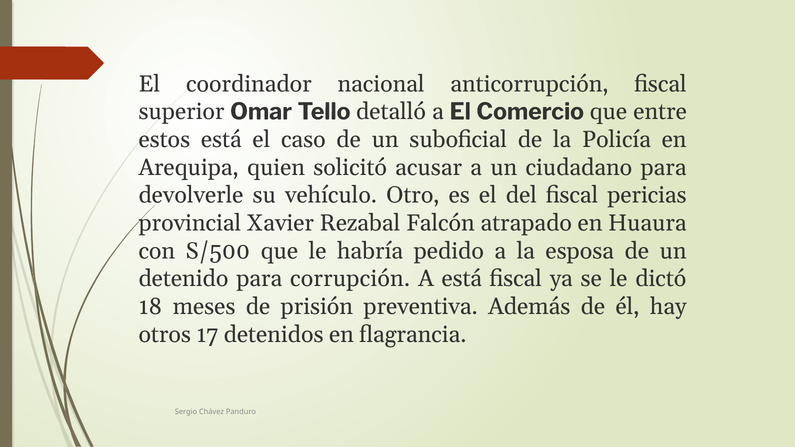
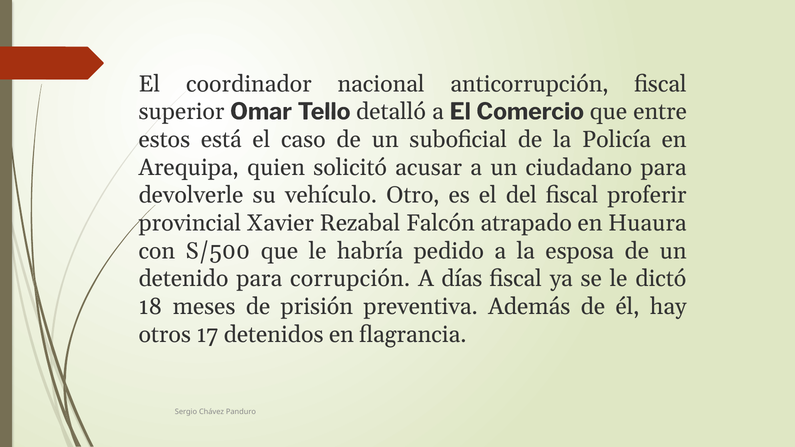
pericias: pericias -> proferir (647, 195)
A está: está -> días (462, 279)
